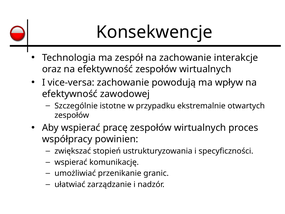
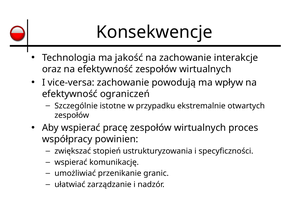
zespół: zespół -> jakość (129, 58)
zawodowej: zawodowej -> ograniczeń (125, 94)
